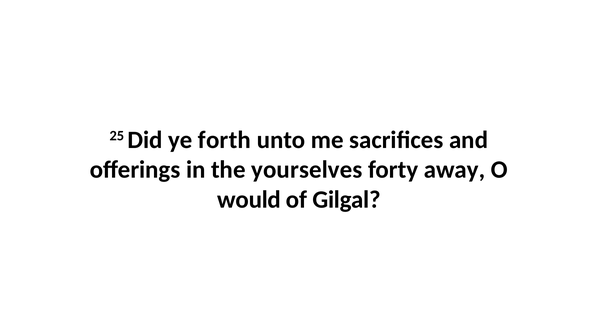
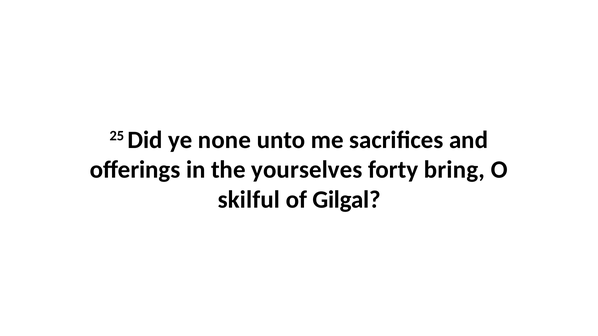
forth: forth -> none (224, 140)
away: away -> bring (454, 170)
would: would -> skilful (249, 200)
